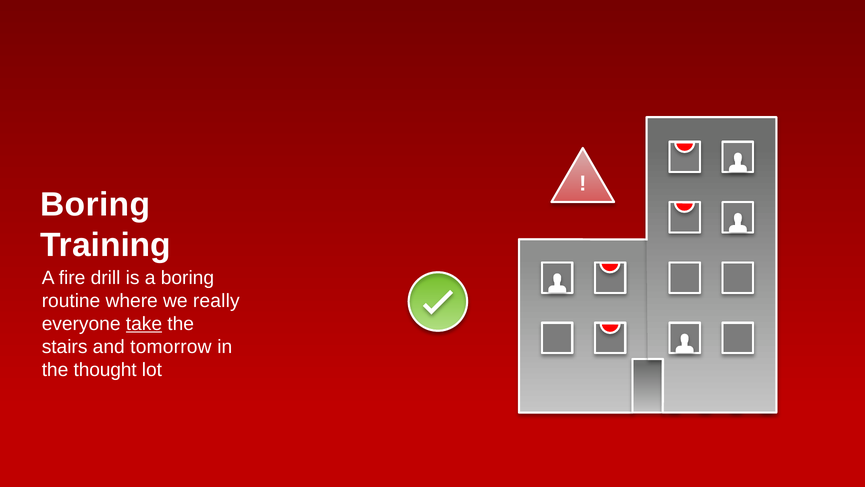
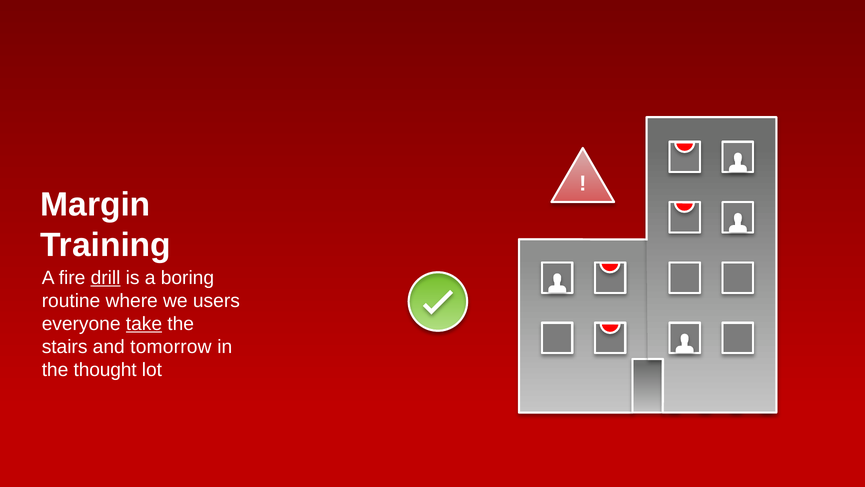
Boring: Boring -> Margin (95, 204)
drill underline: none -> present (106, 278)
really: really -> users (216, 301)
